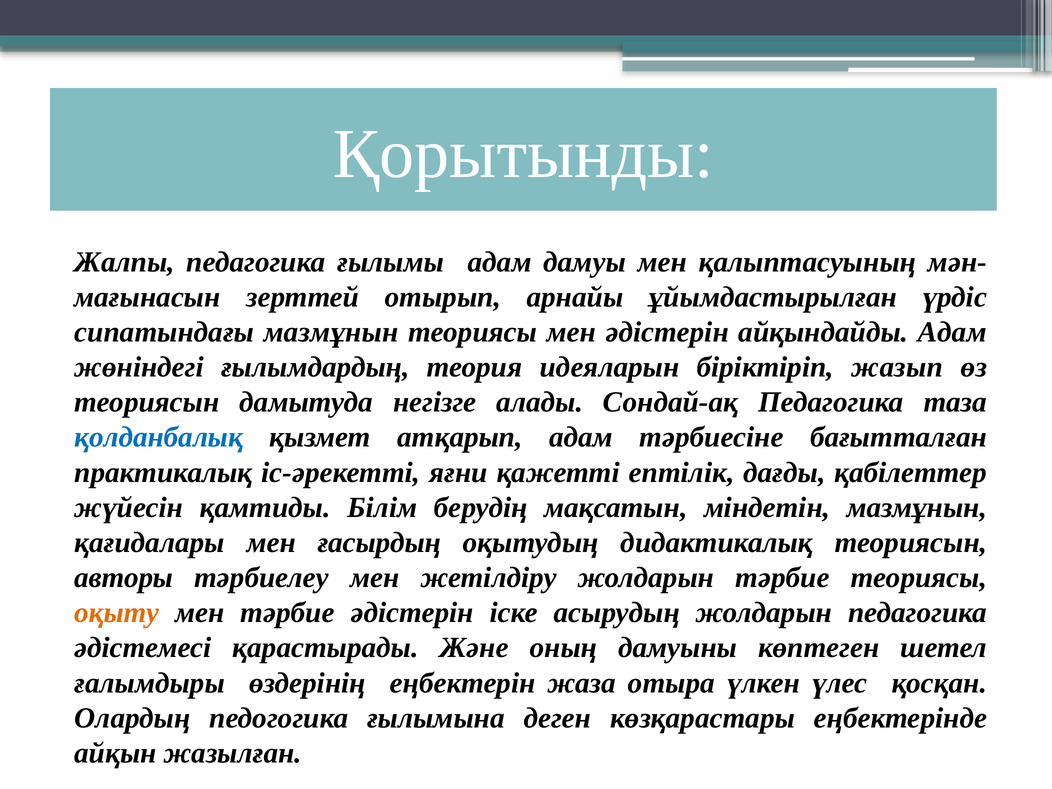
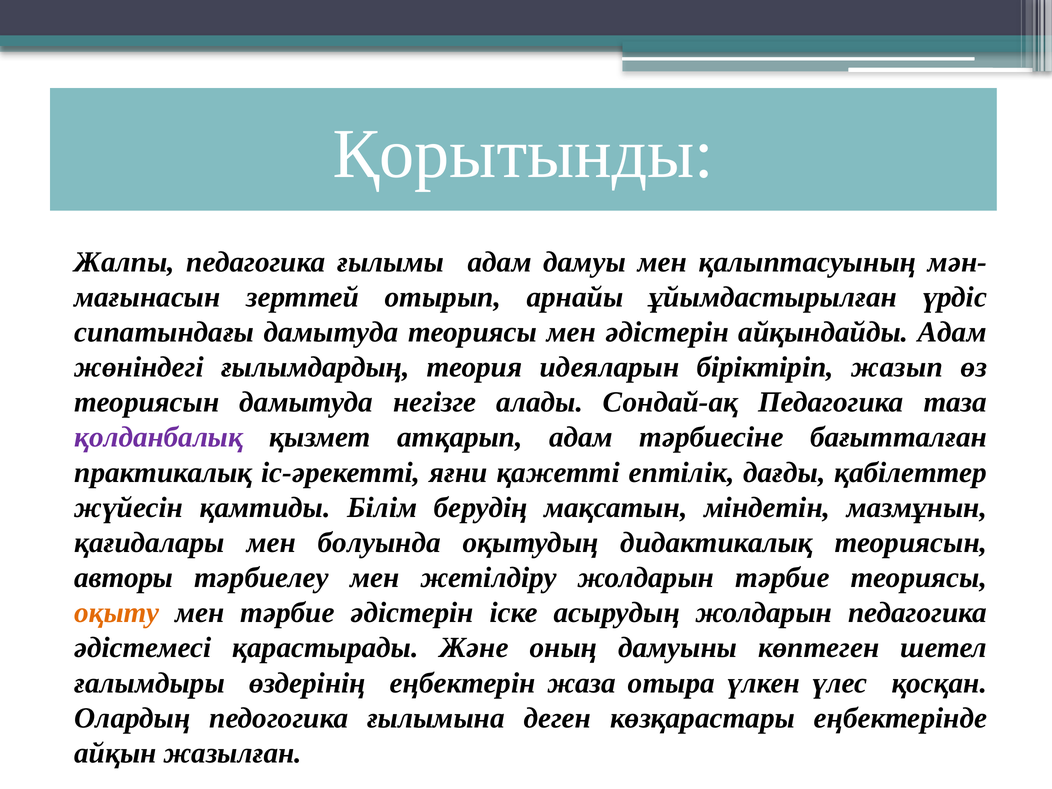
сипатындағы мазмұнын: мазмұнын -> дамытуда (331, 332)
қолданбалық colour: blue -> purple (159, 437)
ғасырдың: ғасырдың -> болуында (379, 543)
